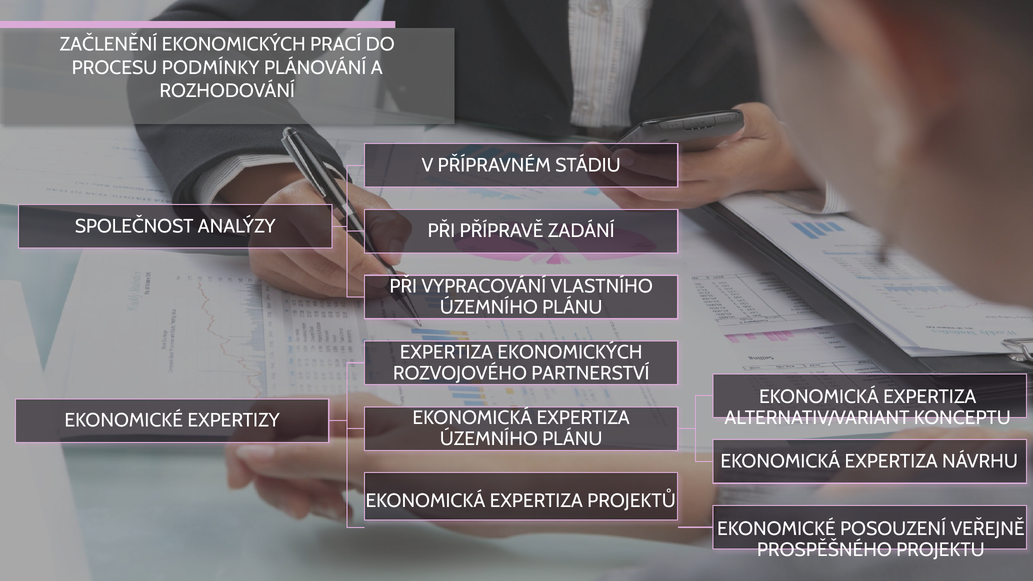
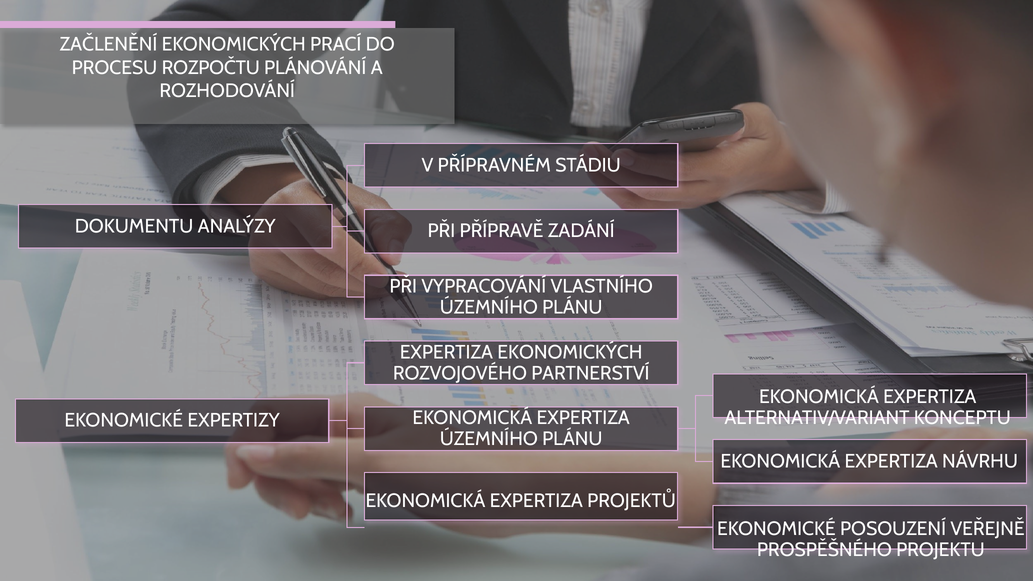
PODMÍNKY: PODMÍNKY -> ROZPOČTU (211, 68)
SPOLEČNOST: SPOLEČNOST -> DOKUMENTU (134, 226)
